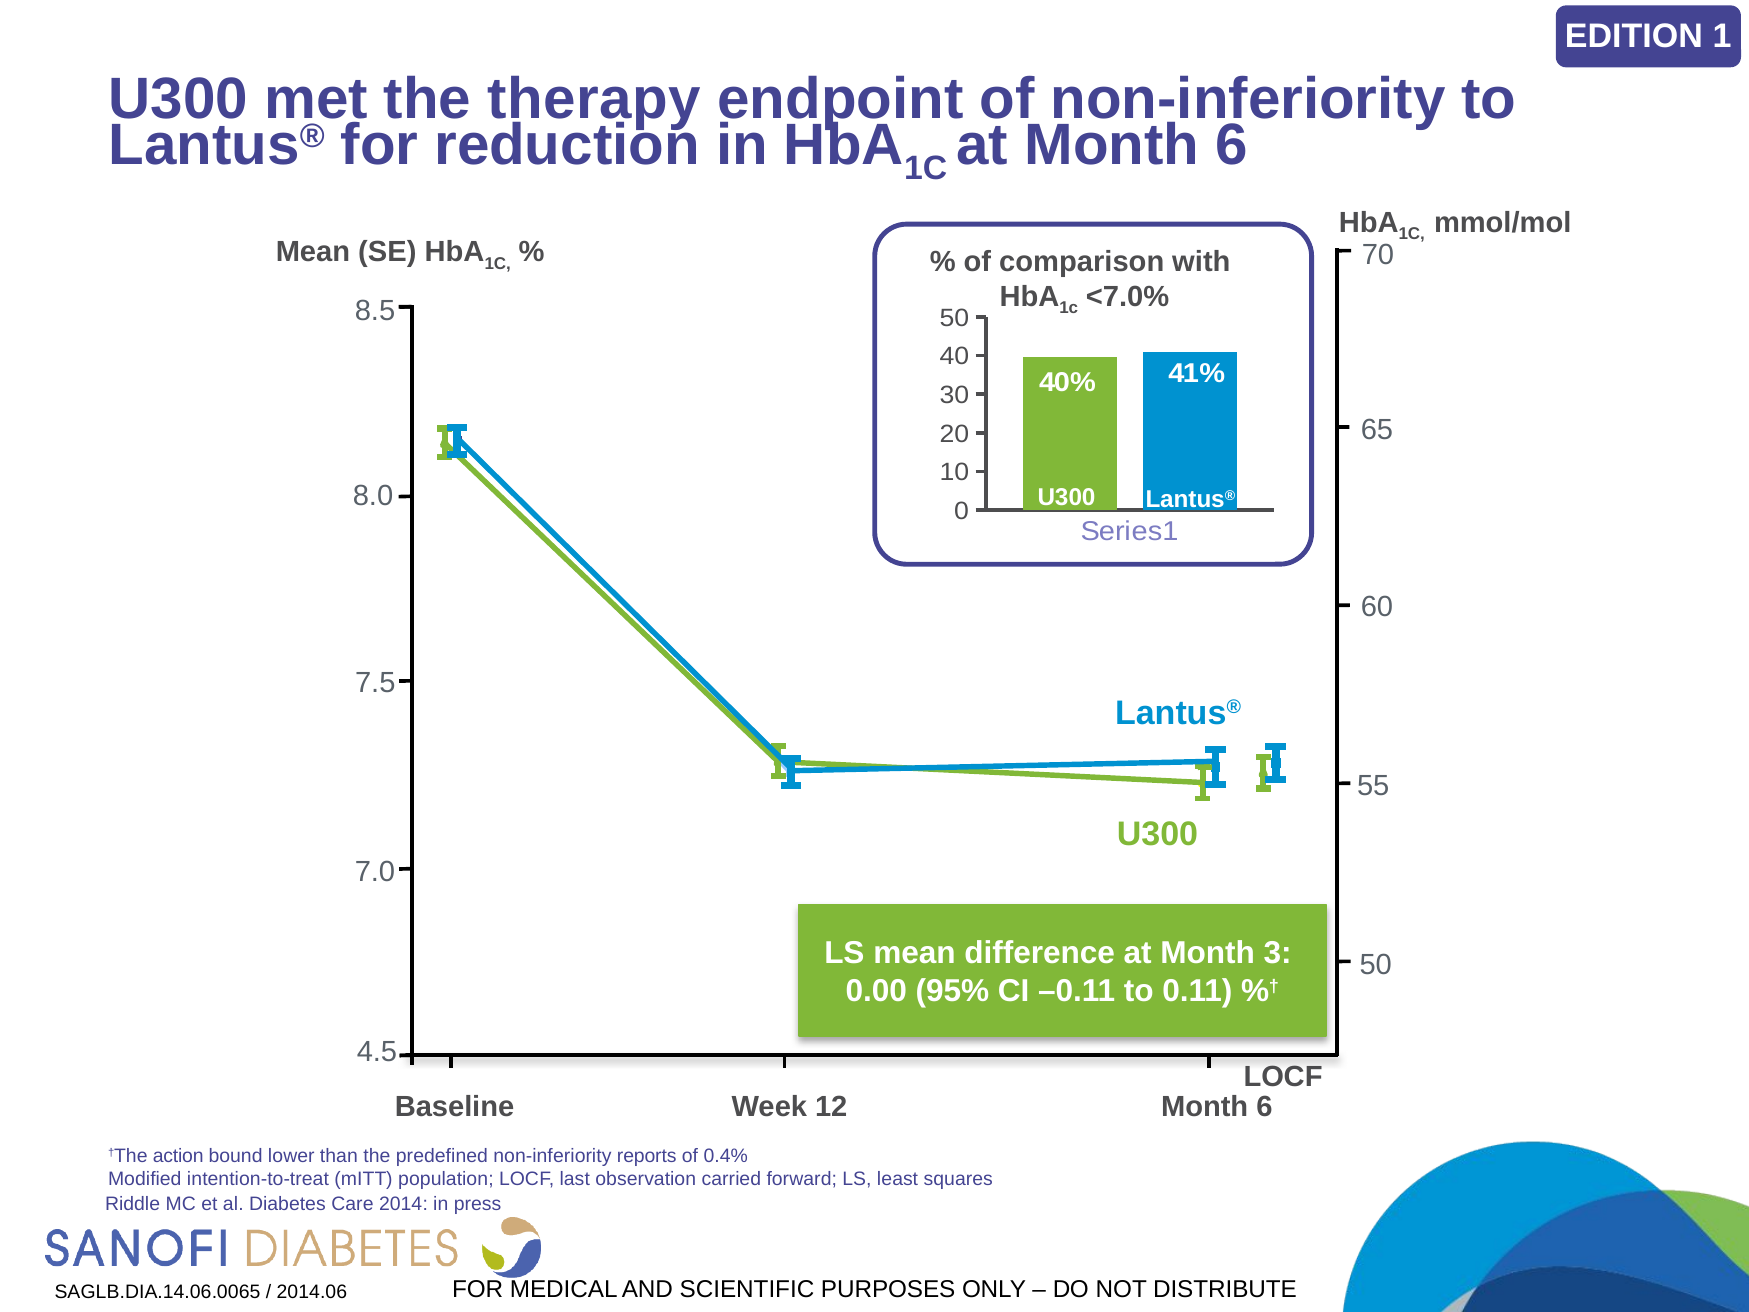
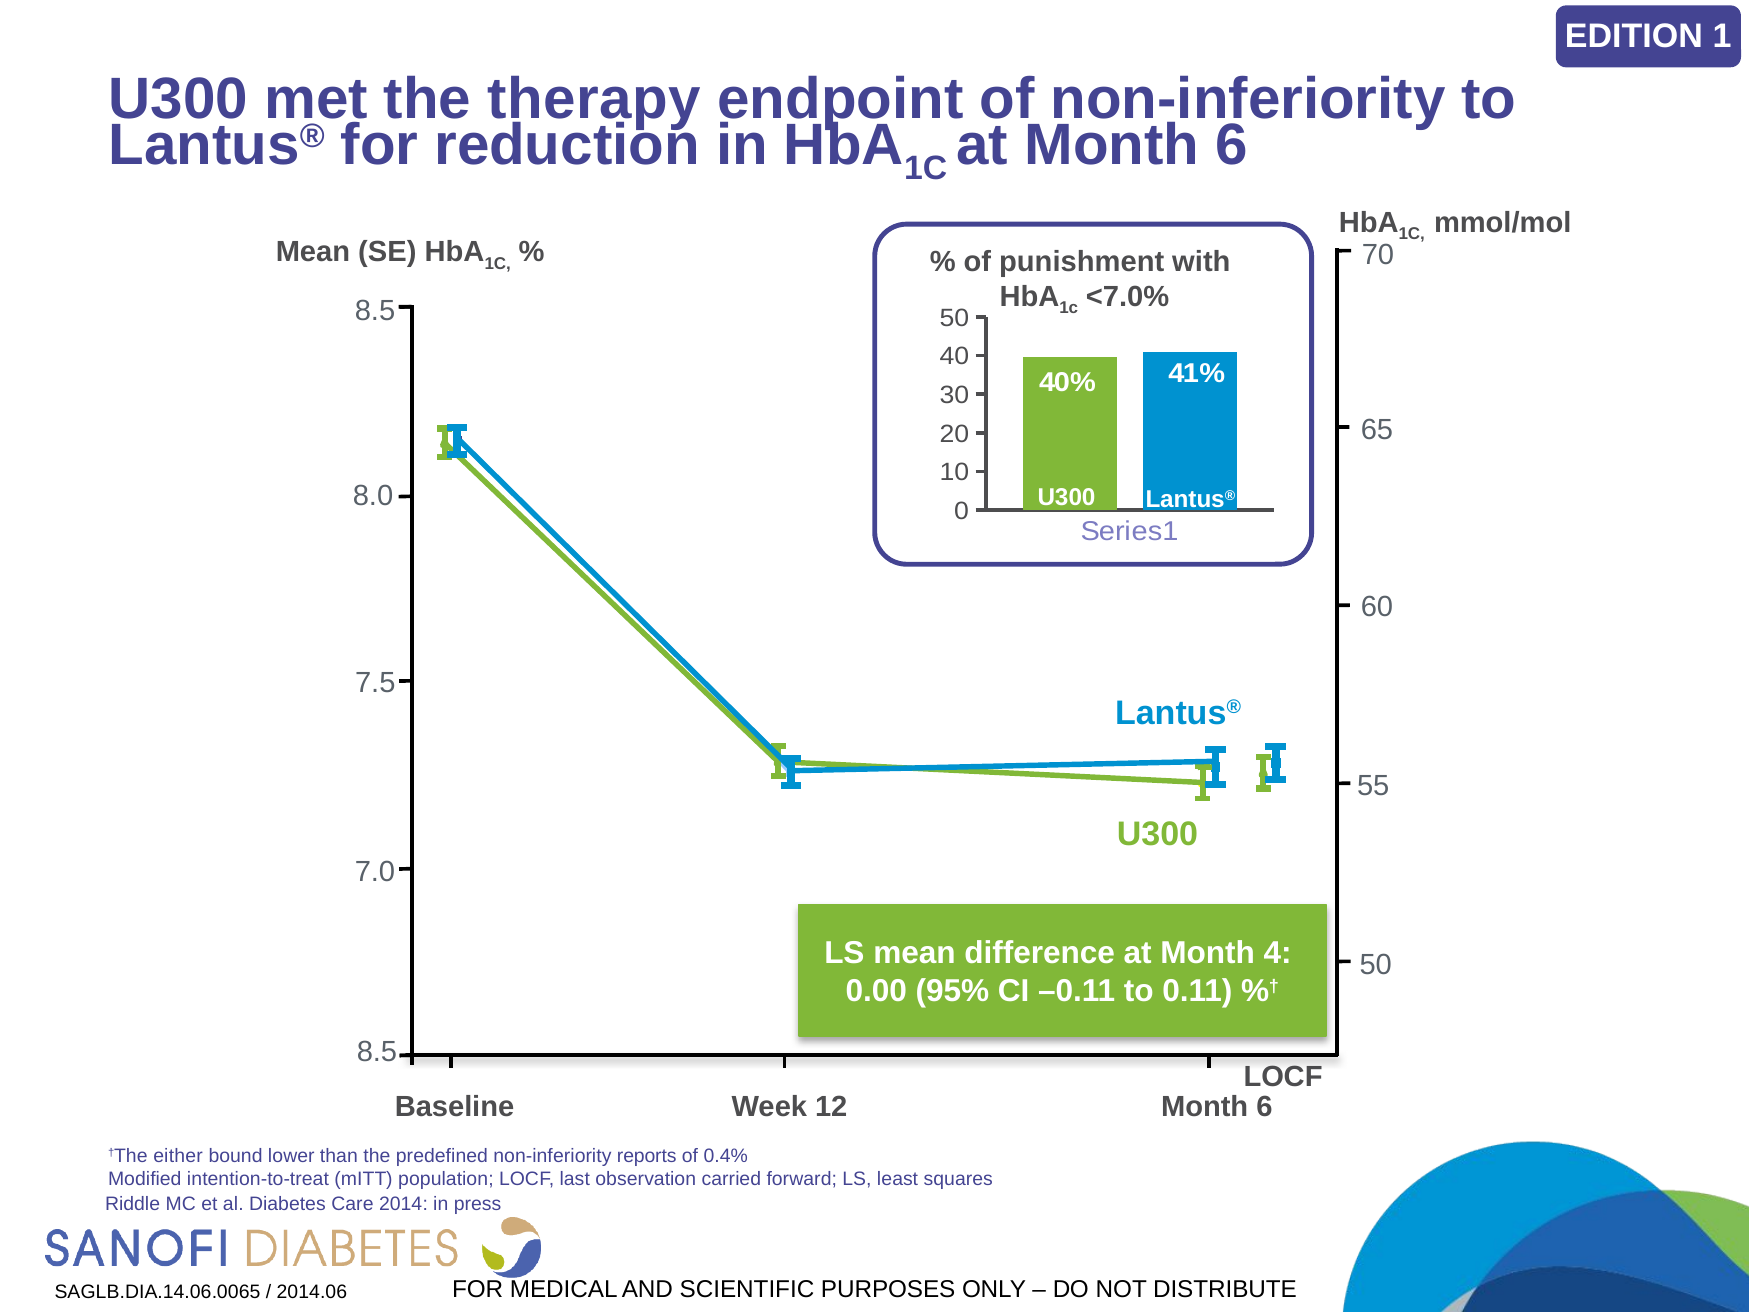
comparison: comparison -> punishment (1082, 262)
3: 3 -> 4 (1278, 953)
4.5: 4.5 -> 8.5 (377, 1052)
action: action -> either (178, 1156)
